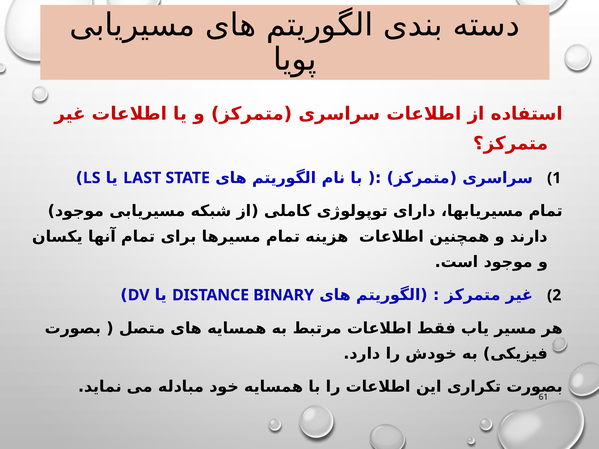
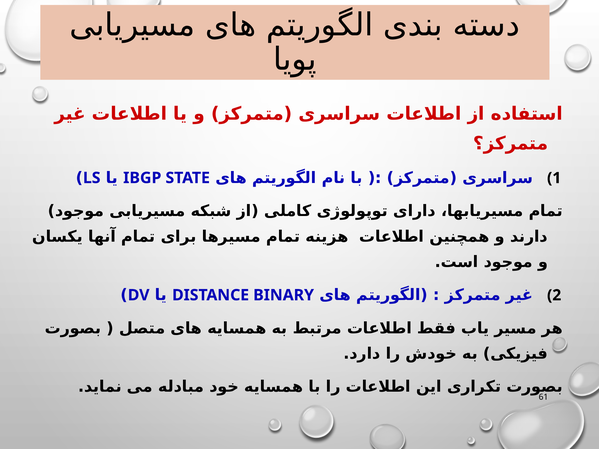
LAST: LAST -> IBGP (142, 178)
